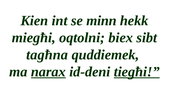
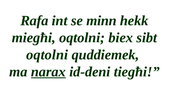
Kien: Kien -> Rafa (34, 21)
tagħna: tagħna -> oqtolni (47, 55)
tiegħi underline: present -> none (137, 72)
